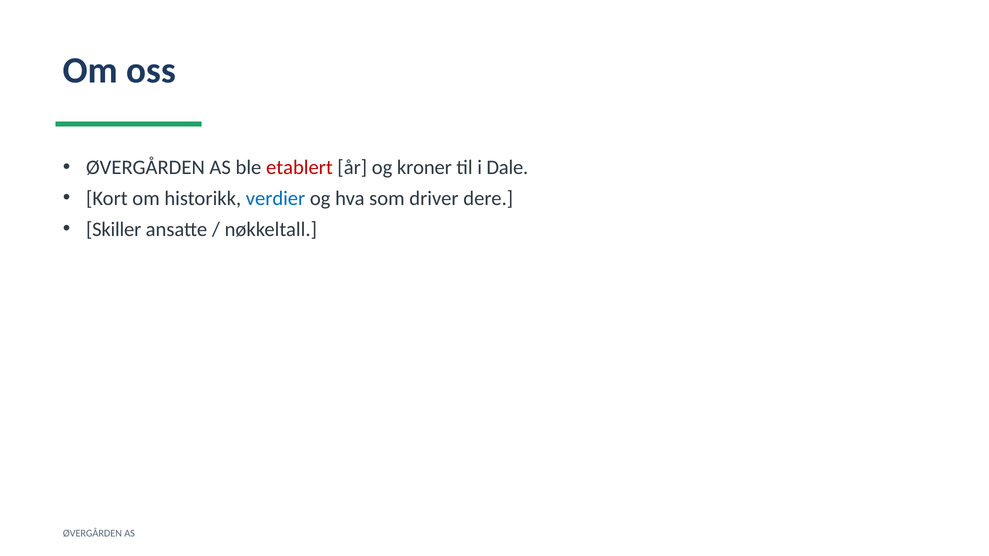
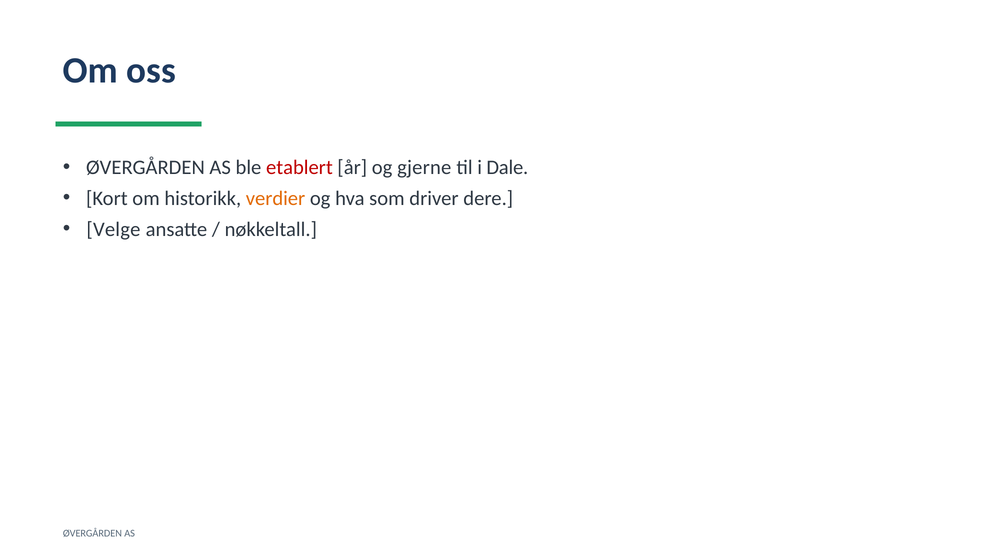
kroner: kroner -> gjerne (424, 168)
verdier colour: blue -> orange (276, 198)
Skiller: Skiller -> Velge (113, 229)
